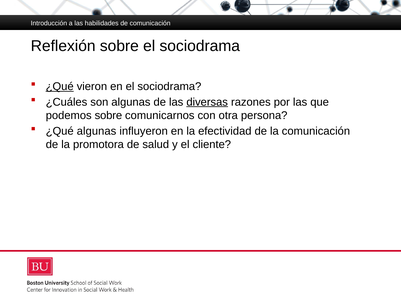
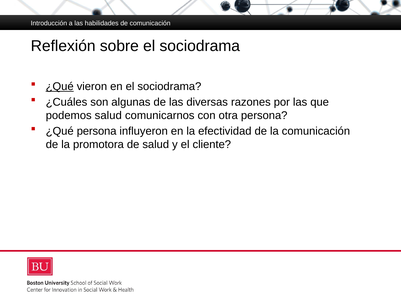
diversas underline: present -> none (207, 102)
podemos sobre: sobre -> salud (108, 115)
¿Qué algunas: algunas -> persona (97, 131)
